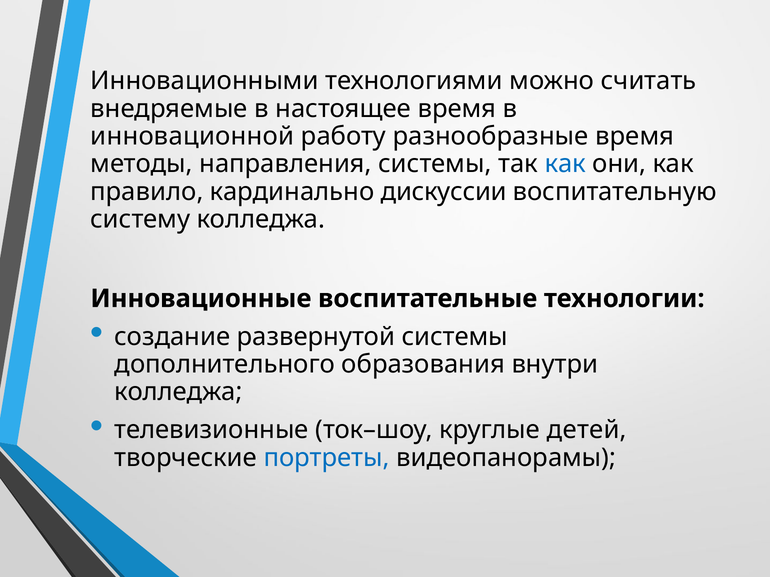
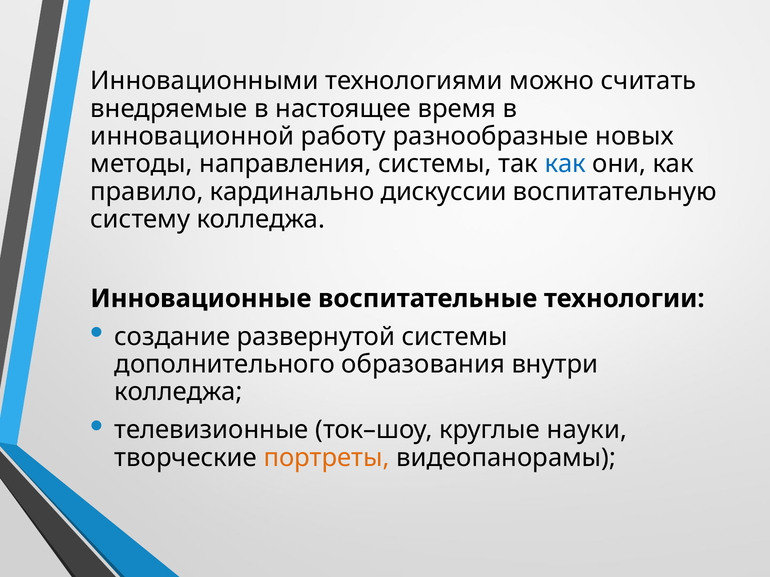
разнообразные время: время -> новых (635, 136)
детей: детей -> науки (587, 430)
портреты colour: blue -> orange (327, 458)
